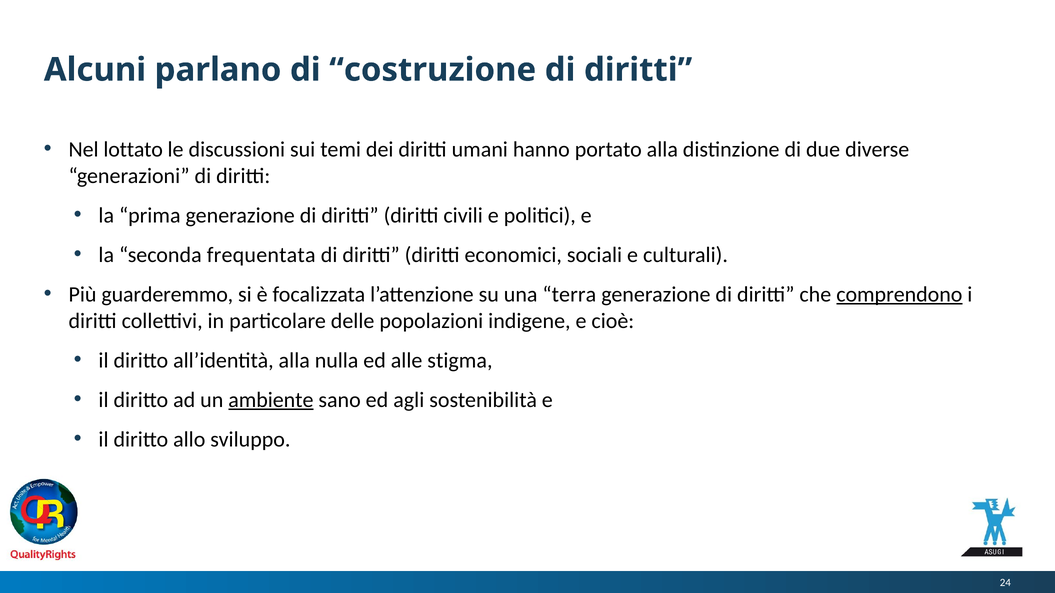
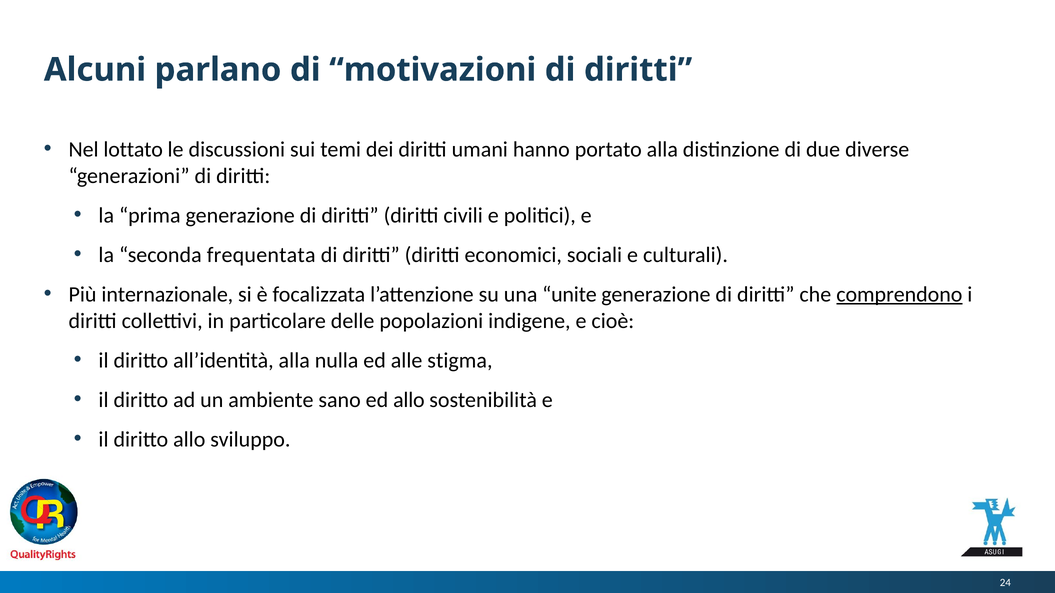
costruzione: costruzione -> motivazioni (433, 70)
guarderemmo: guarderemmo -> internazionale (167, 295)
terra: terra -> unite (569, 295)
ambiente underline: present -> none (271, 400)
ed agli: agli -> allo (409, 400)
